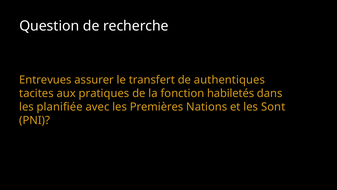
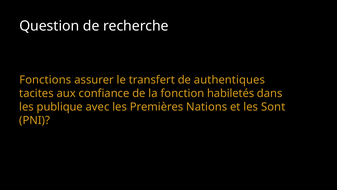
Entrevues: Entrevues -> Fonctions (45, 80)
pratiques: pratiques -> confiance (104, 93)
planifiée: planifiée -> publique (60, 107)
